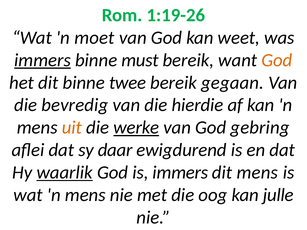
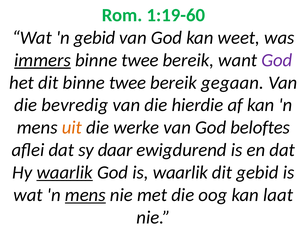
1:19-26: 1:19-26 -> 1:19-60 (176, 15)
n moet: moet -> gebid (95, 38)
must: must -> twee (140, 60)
God colour: orange -> purple (277, 60)
werke underline: present -> none (136, 128)
gebring: gebring -> beloftes (260, 128)
is immers: immers -> waarlik (180, 173)
dit mens: mens -> gebid (257, 173)
mens underline: none -> present (85, 195)
julle: julle -> laat (278, 195)
